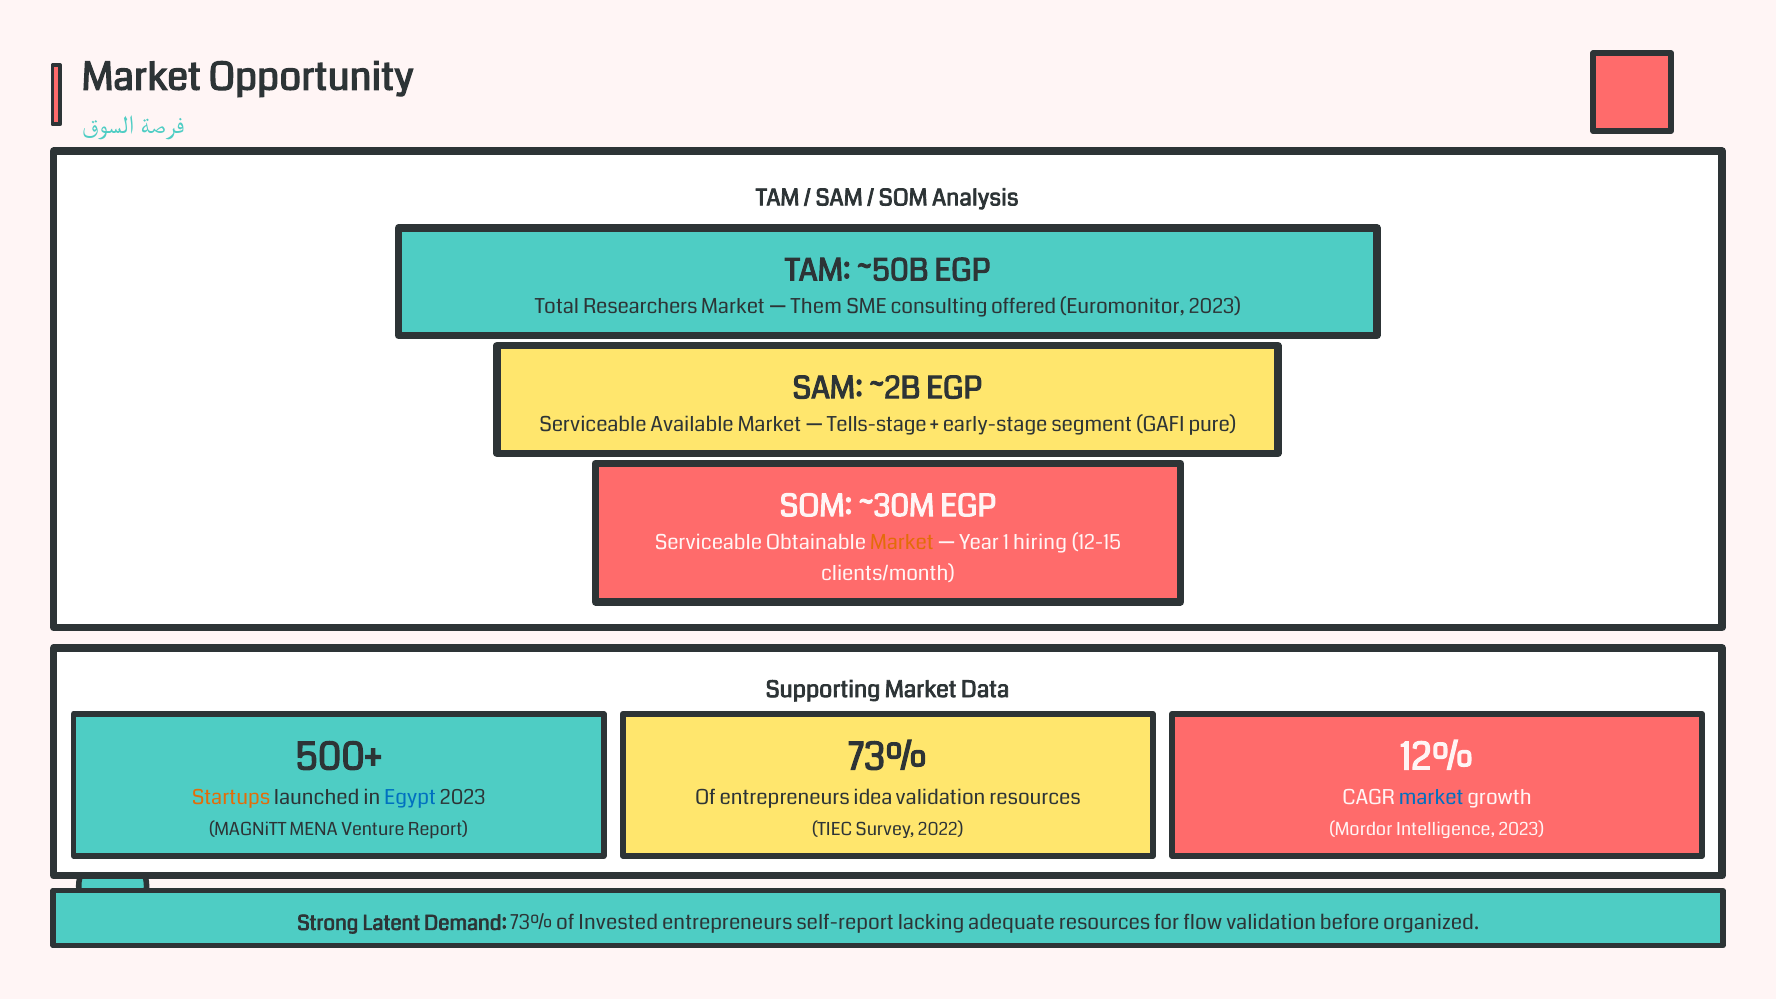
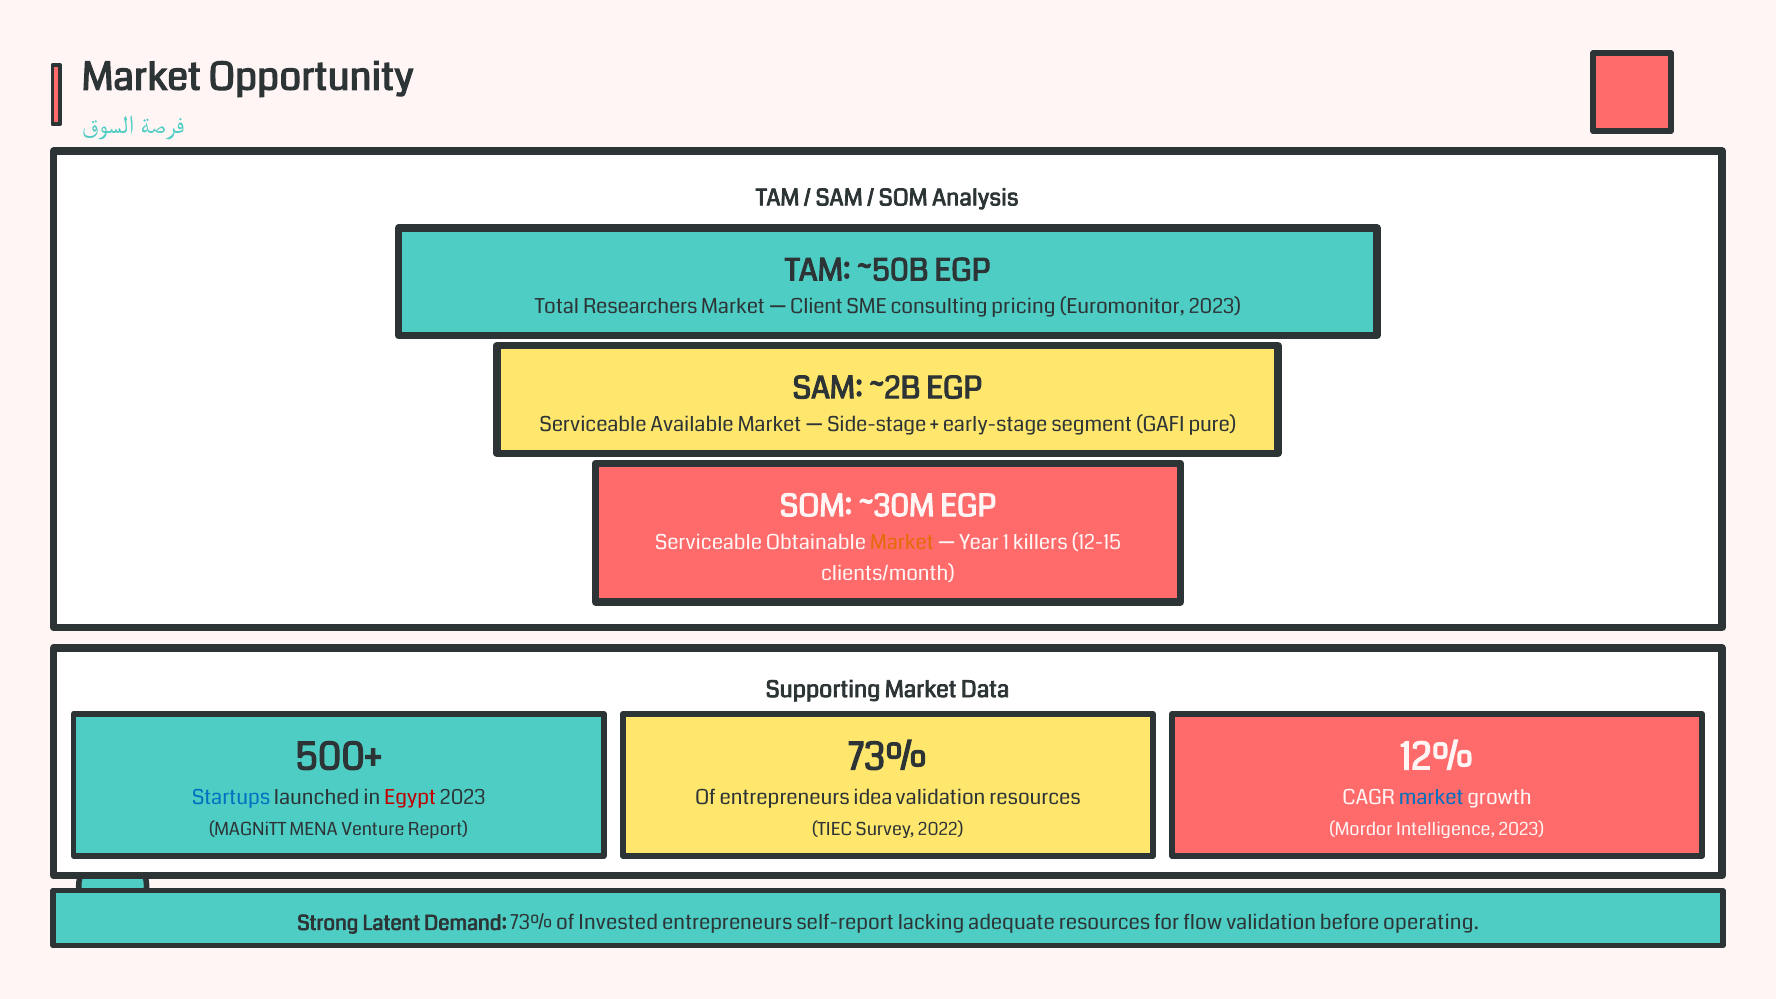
Them: Them -> Client (817, 307)
offered: offered -> pricing (1024, 307)
Tells-stage: Tells-stage -> Side-stage (877, 425)
hiring: hiring -> killers (1040, 542)
Startups colour: orange -> blue (231, 798)
Egypt colour: blue -> red (410, 798)
organized: organized -> operating (1431, 923)
